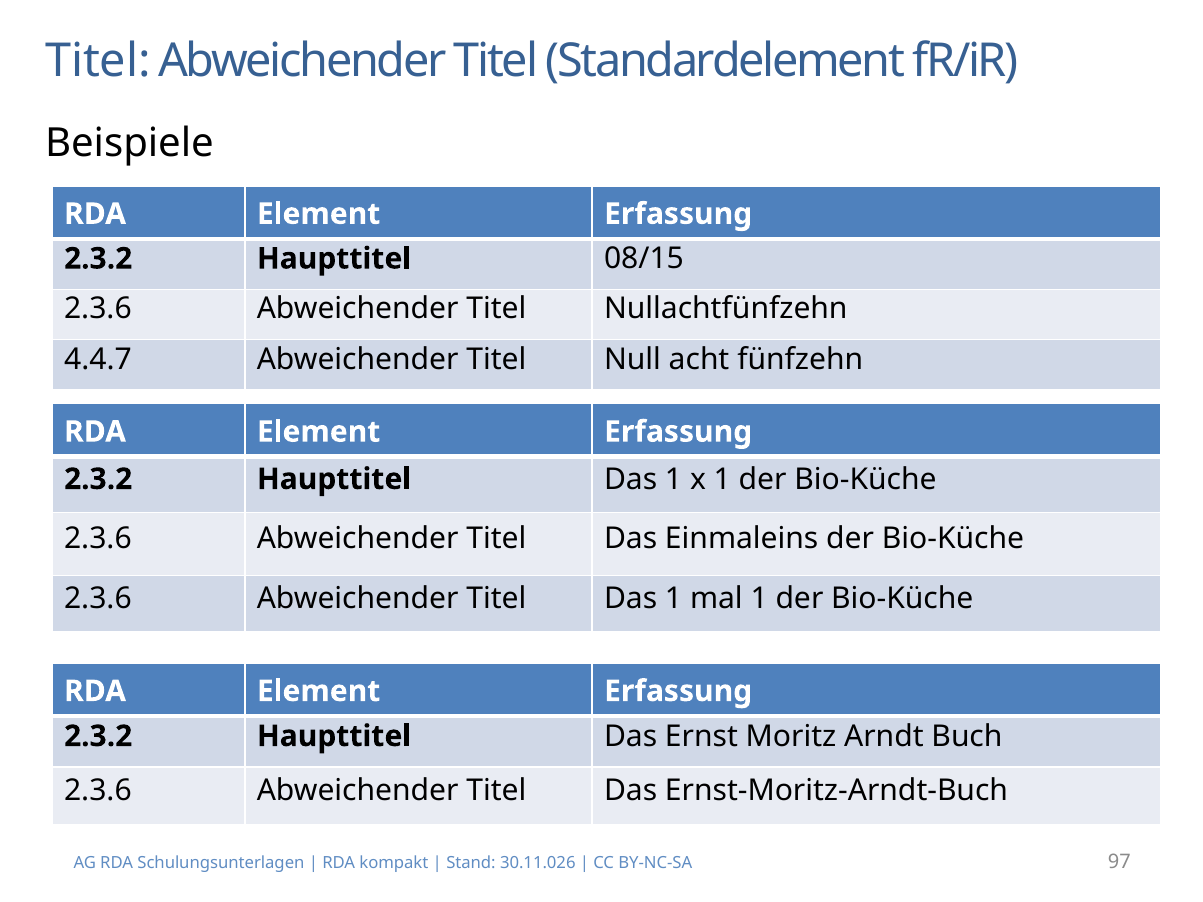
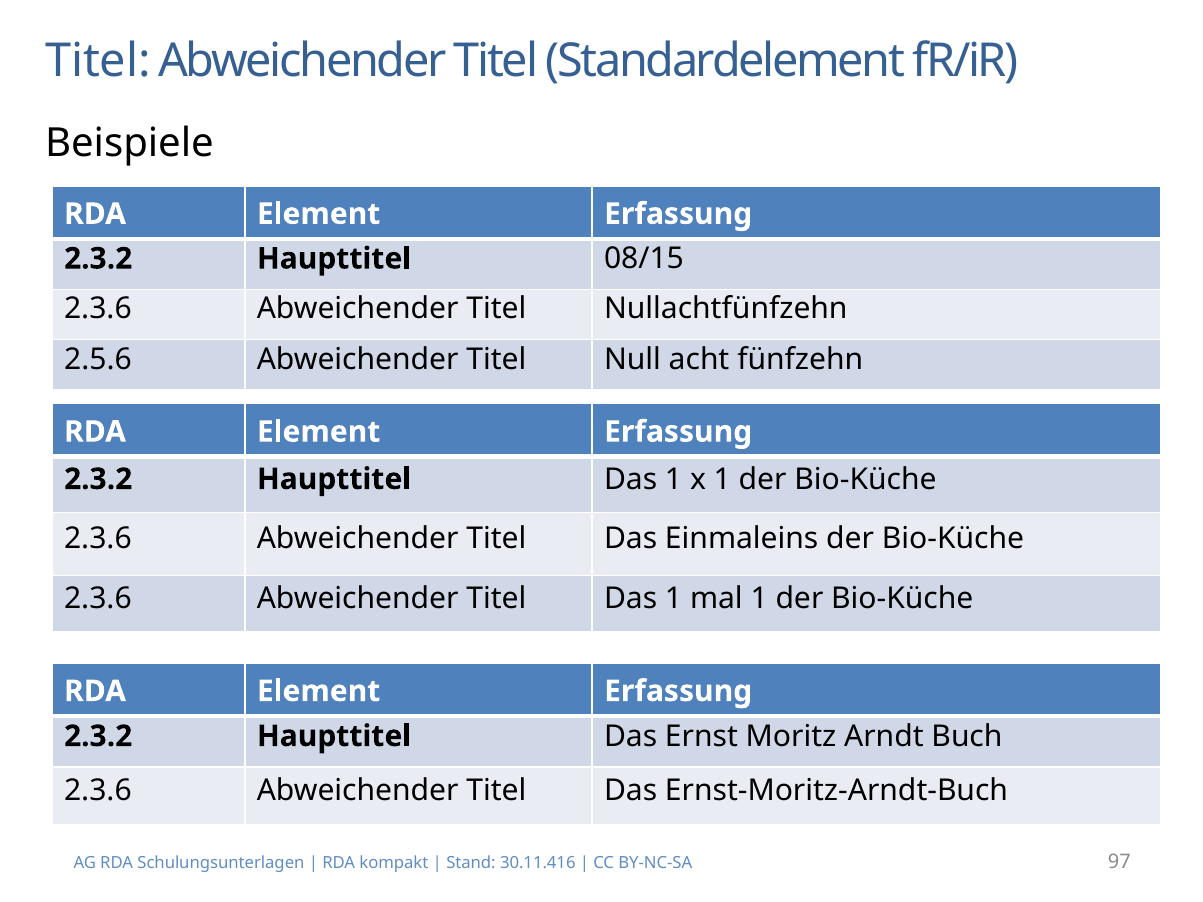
4.4.7: 4.4.7 -> 2.5.6 (98, 360)
30.11.026: 30.11.026 -> 30.11.416 (538, 863)
